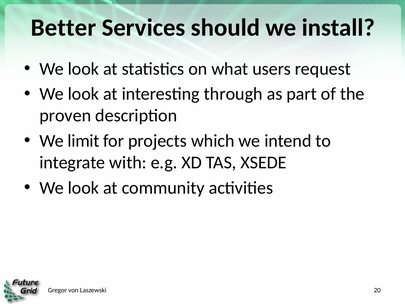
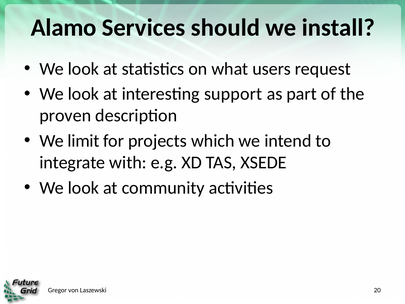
Better: Better -> Alamo (64, 28)
through: through -> support (233, 94)
